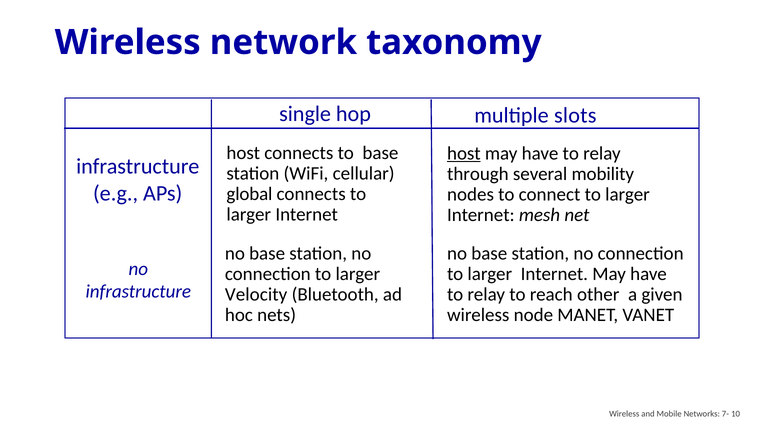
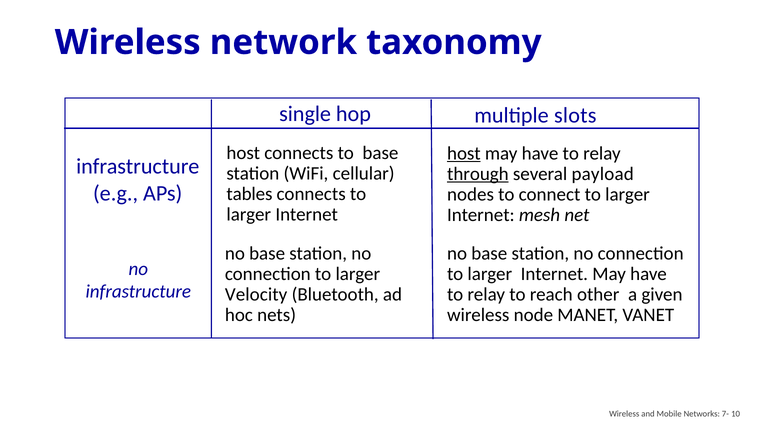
through underline: none -> present (478, 174)
mobility: mobility -> payload (603, 174)
global: global -> tables (249, 194)
